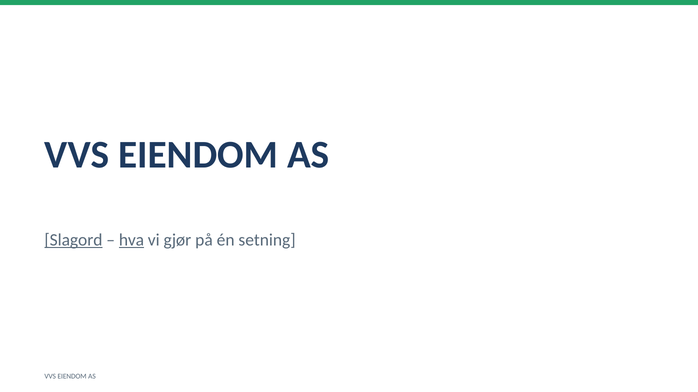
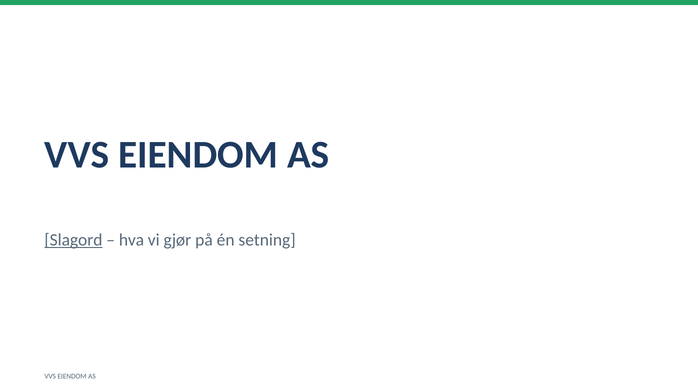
hva underline: present -> none (132, 240)
